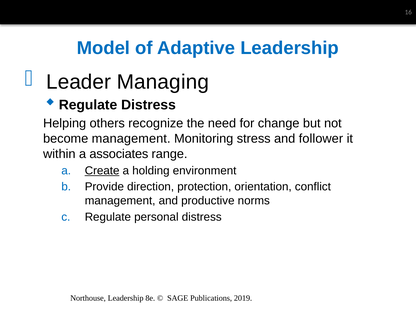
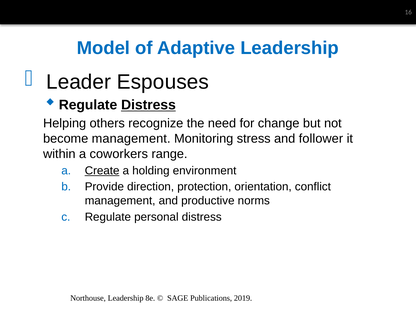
Managing: Managing -> Espouses (163, 82)
Distress underline: none -> present (148, 105)
associates: associates -> coworkers (119, 154)
